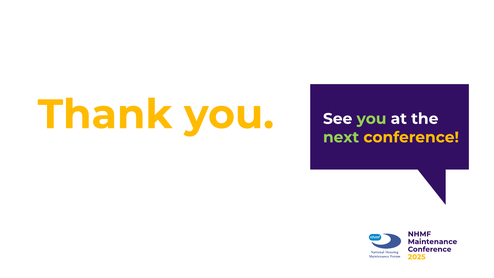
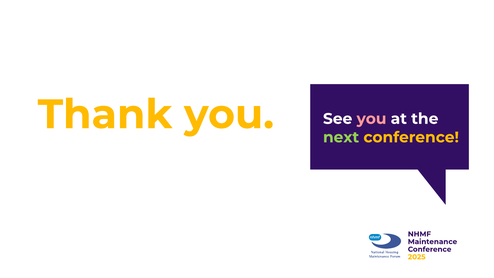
you colour: light green -> pink (372, 119)
